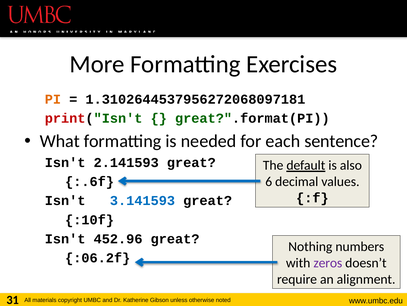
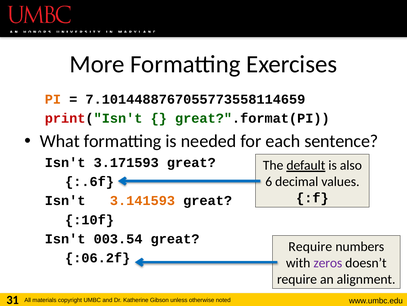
1.3102644537956272068097181: 1.3102644537956272068097181 -> 7.1014488767055773558114659 (195, 99)
2.141593: 2.141593 -> 3.171593 (126, 162)
3.141593 colour: blue -> orange (142, 200)
452.96: 452.96 -> 003.54 (118, 238)
Nothing: Nothing -> Require (310, 246)
